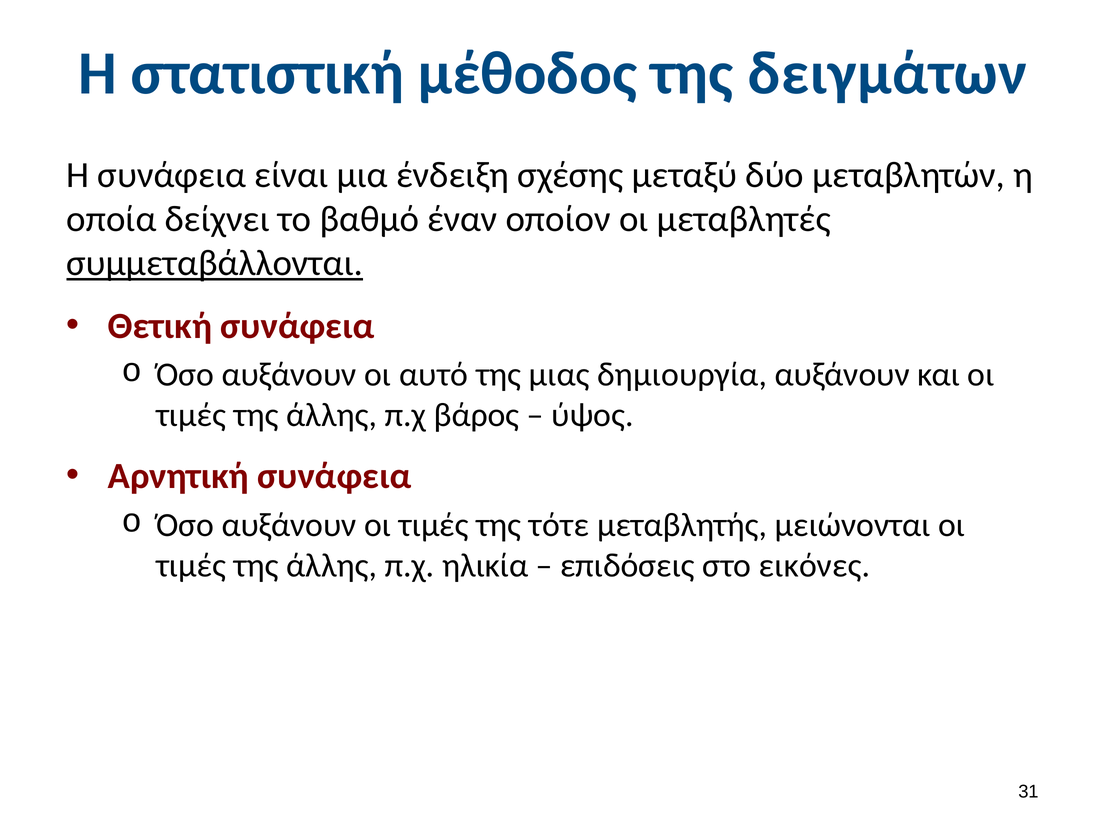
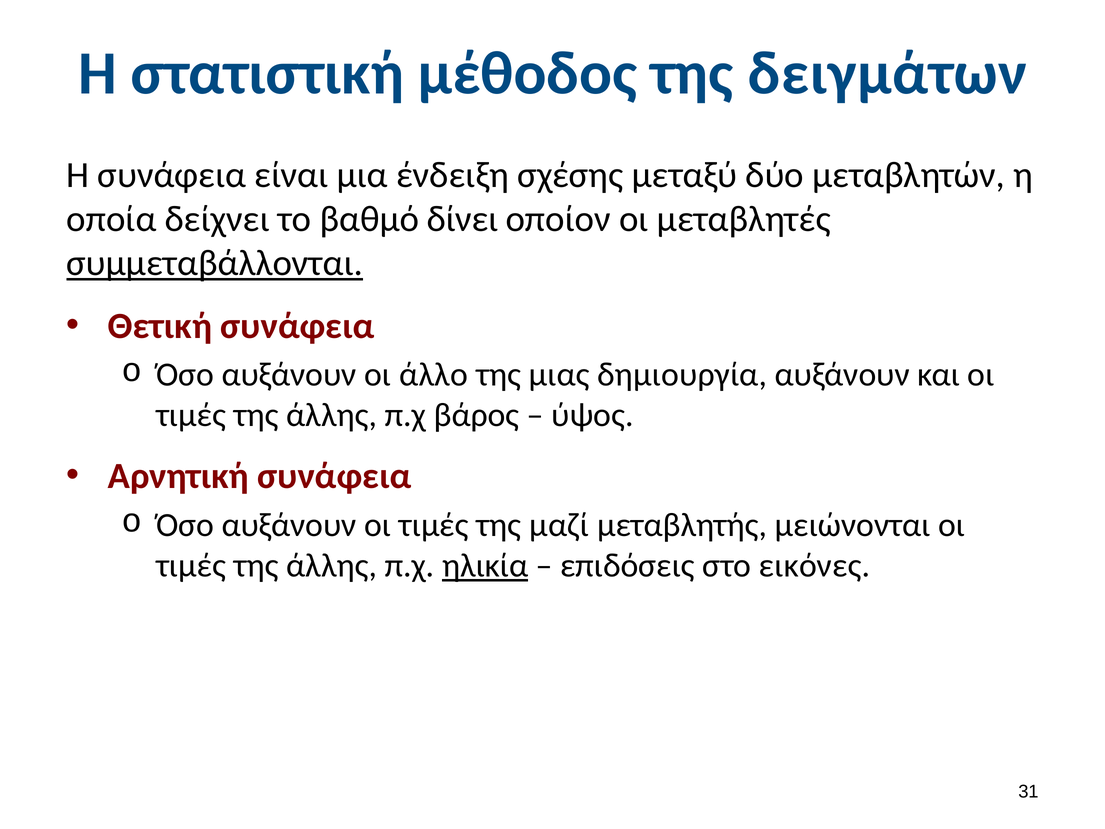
έναν: έναν -> δίνει (462, 219)
αυτό: αυτό -> άλλο (434, 375)
τότε: τότε -> μαζί (559, 525)
ηλικία underline: none -> present (485, 566)
